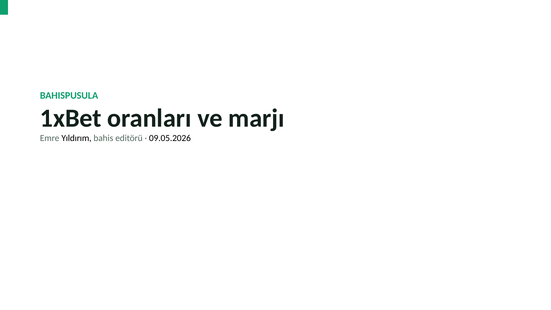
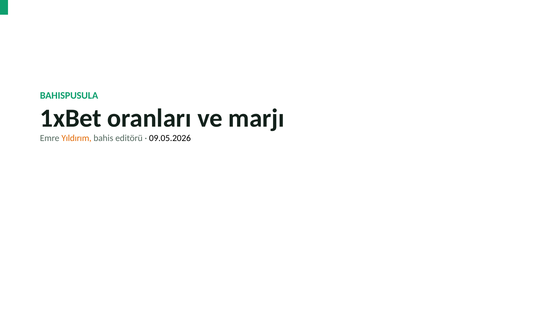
Yıldırım colour: black -> orange (76, 138)
